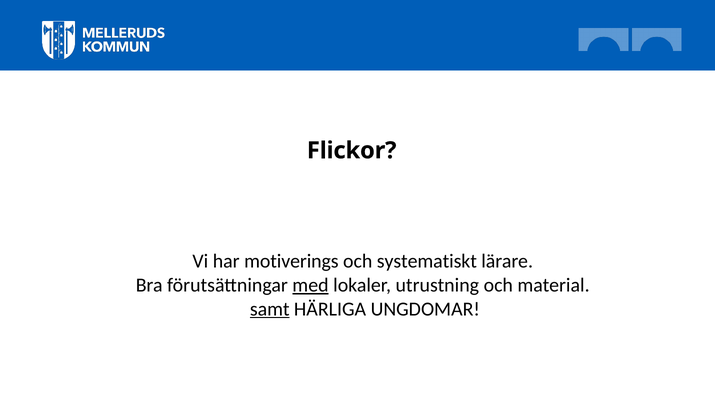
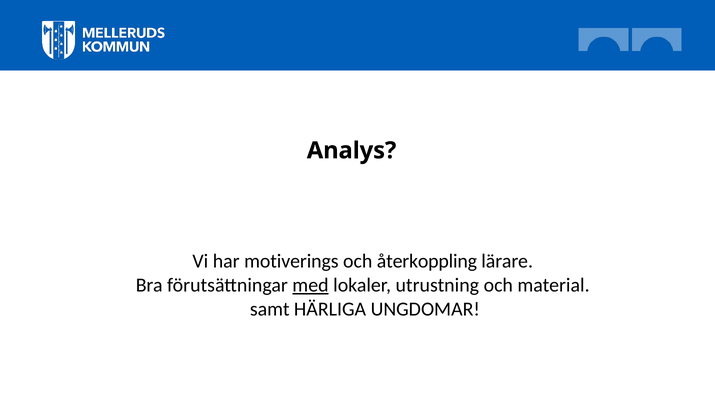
Flickor: Flickor -> Analys (352, 151)
systematiskt: systematiskt -> återkoppling (427, 261)
samt underline: present -> none (270, 309)
